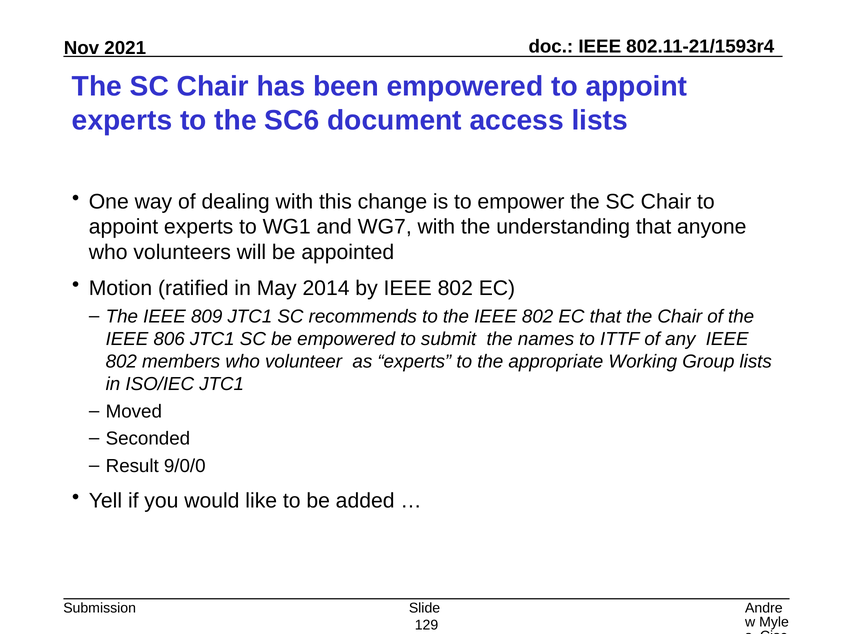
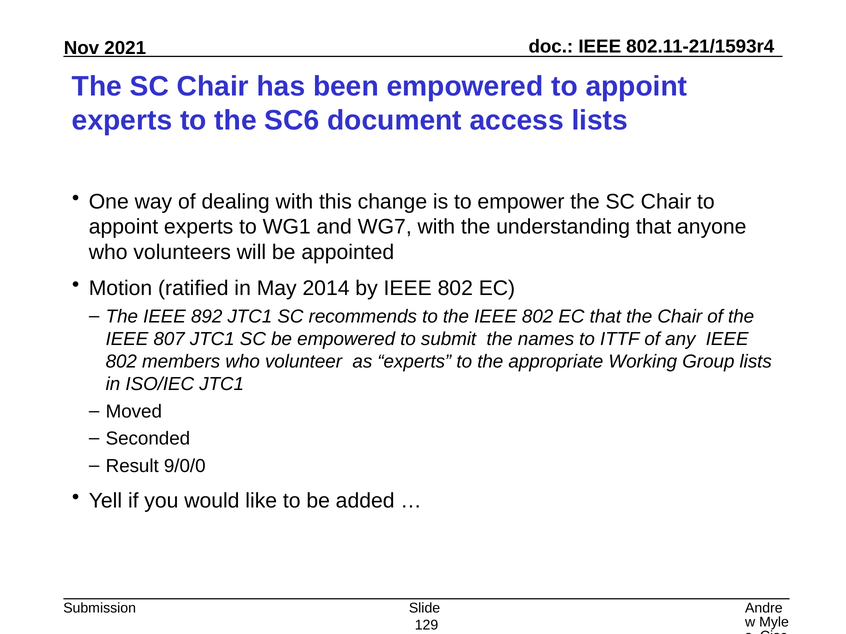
809: 809 -> 892 (207, 317)
806: 806 -> 807 (169, 339)
